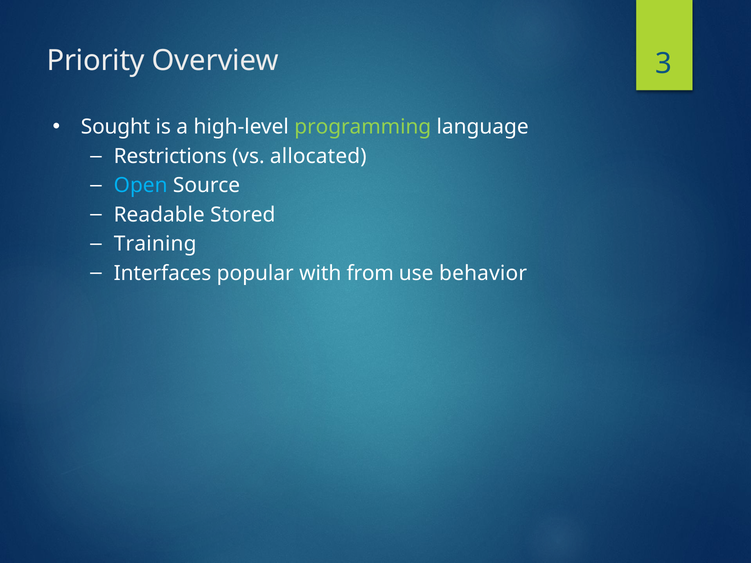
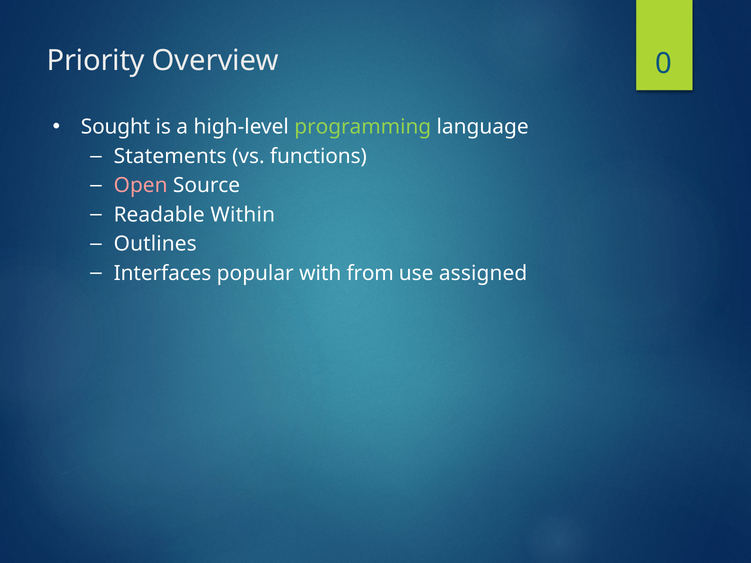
3: 3 -> 0 (664, 63)
Restrictions: Restrictions -> Statements (170, 156)
allocated: allocated -> functions (318, 156)
Open colour: light blue -> pink (141, 186)
Stored: Stored -> Within (243, 215)
Training: Training -> Outlines (155, 244)
behavior: behavior -> assigned (483, 273)
